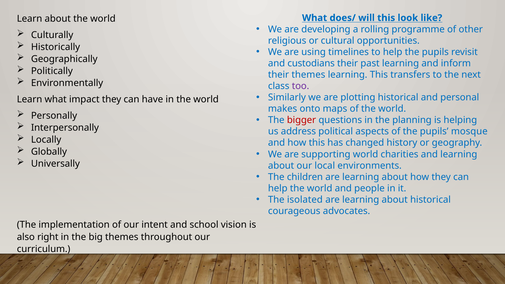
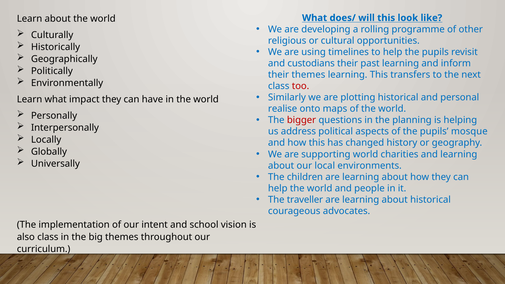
too colour: purple -> red (301, 86)
makes: makes -> realise (283, 109)
isolated: isolated -> traveller (305, 200)
also right: right -> class (48, 237)
